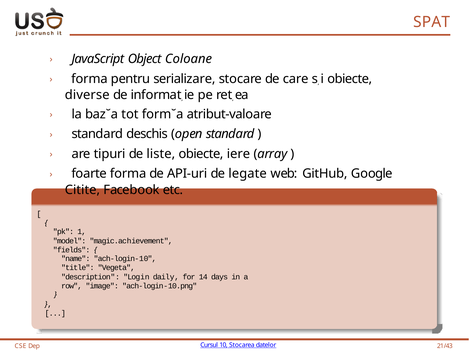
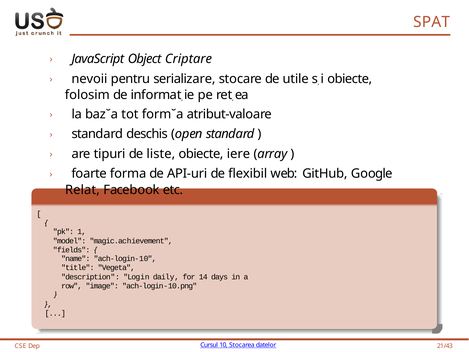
Coloane: Coloane -> Criptare (189, 59)
forma: forma -> nevoii (89, 79)
care: care -> utile (296, 79)
diverse: diverse -> folosim (87, 95)
legate: legate -> flexibil (248, 174)
Citite: Citite -> Relat (82, 190)
